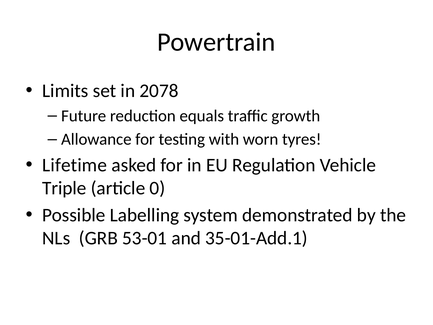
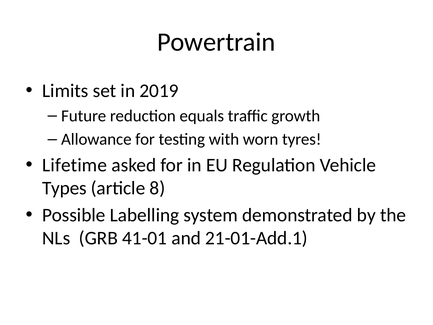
2078: 2078 -> 2019 (159, 91)
Triple: Triple -> Types (64, 188)
0: 0 -> 8 (157, 188)
53-01: 53-01 -> 41-01 (145, 238)
35-01-Add.1: 35-01-Add.1 -> 21-01-Add.1 (257, 238)
